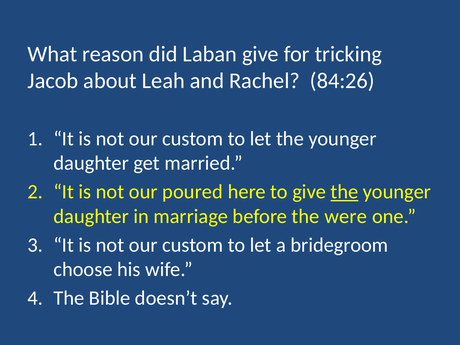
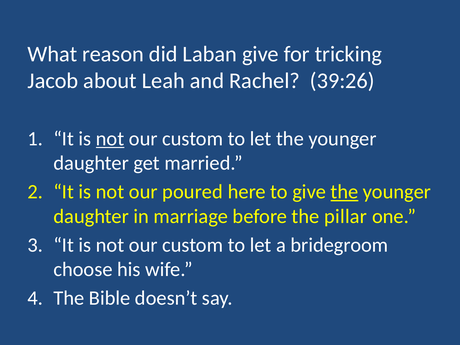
84:26: 84:26 -> 39:26 (342, 81)
not underline: none -> present (110, 139)
were: were -> pillar (346, 216)
